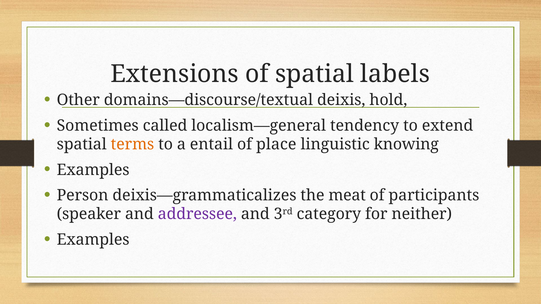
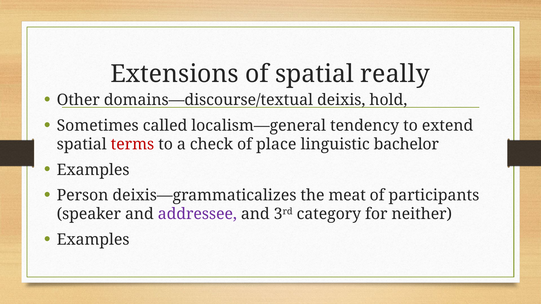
labels: labels -> really (395, 74)
terms colour: orange -> red (132, 145)
entail: entail -> check (211, 145)
knowing: knowing -> bachelor (406, 145)
